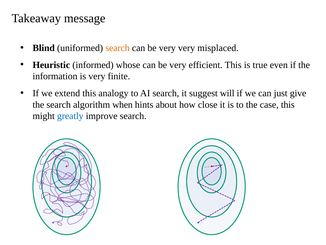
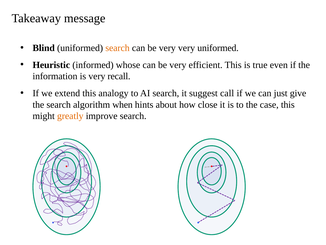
very misplaced: misplaced -> uniformed (218, 48)
finite: finite -> recall (119, 76)
will: will -> call (227, 93)
greatly colour: blue -> orange (70, 116)
